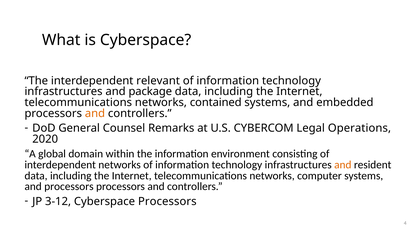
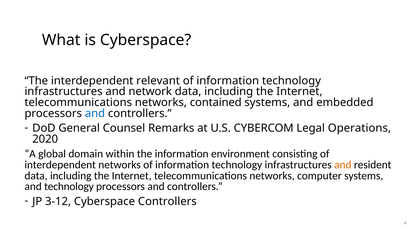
package: package -> network (150, 92)
and colour: orange -> blue (95, 114)
and processors: processors -> technology (69, 187)
Cyberspace Processors: Processors -> Controllers (167, 202)
